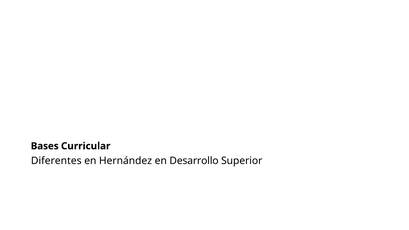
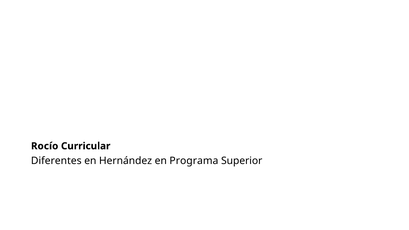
Bases: Bases -> Rocío (45, 146)
Desarrollo: Desarrollo -> Programa (194, 161)
